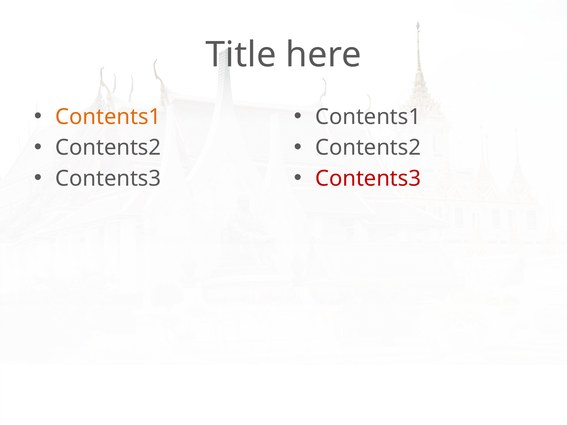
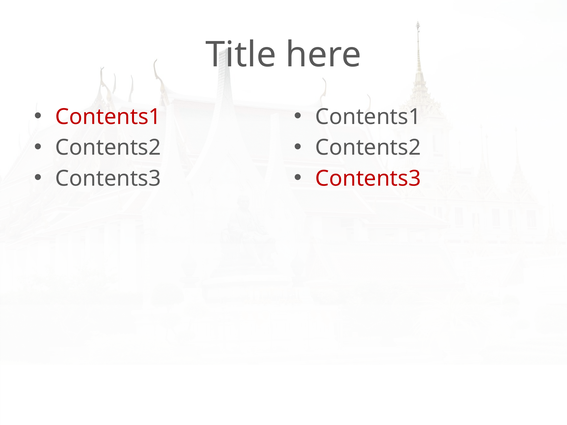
Contents1 colour: orange -> red (108, 117)
